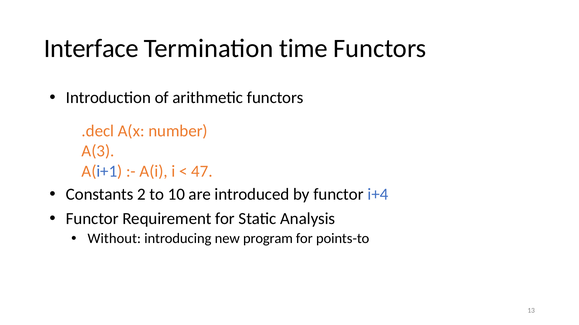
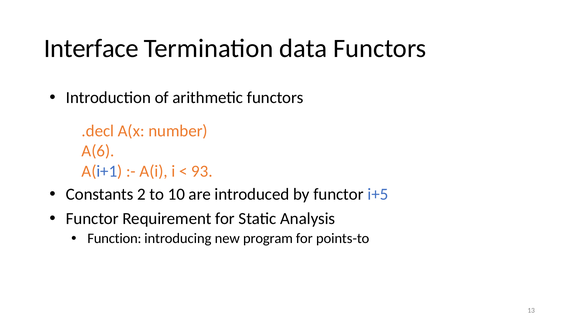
time: time -> data (303, 49)
A(3: A(3 -> A(6 (98, 151)
47: 47 -> 93 (202, 172)
i+4: i+4 -> i+5 (378, 195)
Without: Without -> Function (114, 239)
